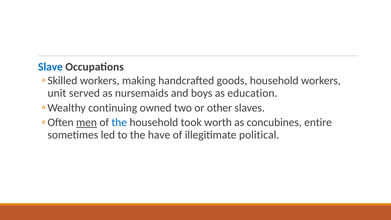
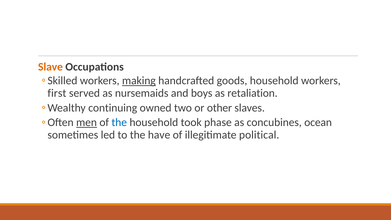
Slave colour: blue -> orange (50, 67)
making underline: none -> present (139, 81)
unit: unit -> first (57, 93)
education: education -> retaliation (252, 93)
worth: worth -> phase (218, 122)
entire: entire -> ocean (318, 122)
